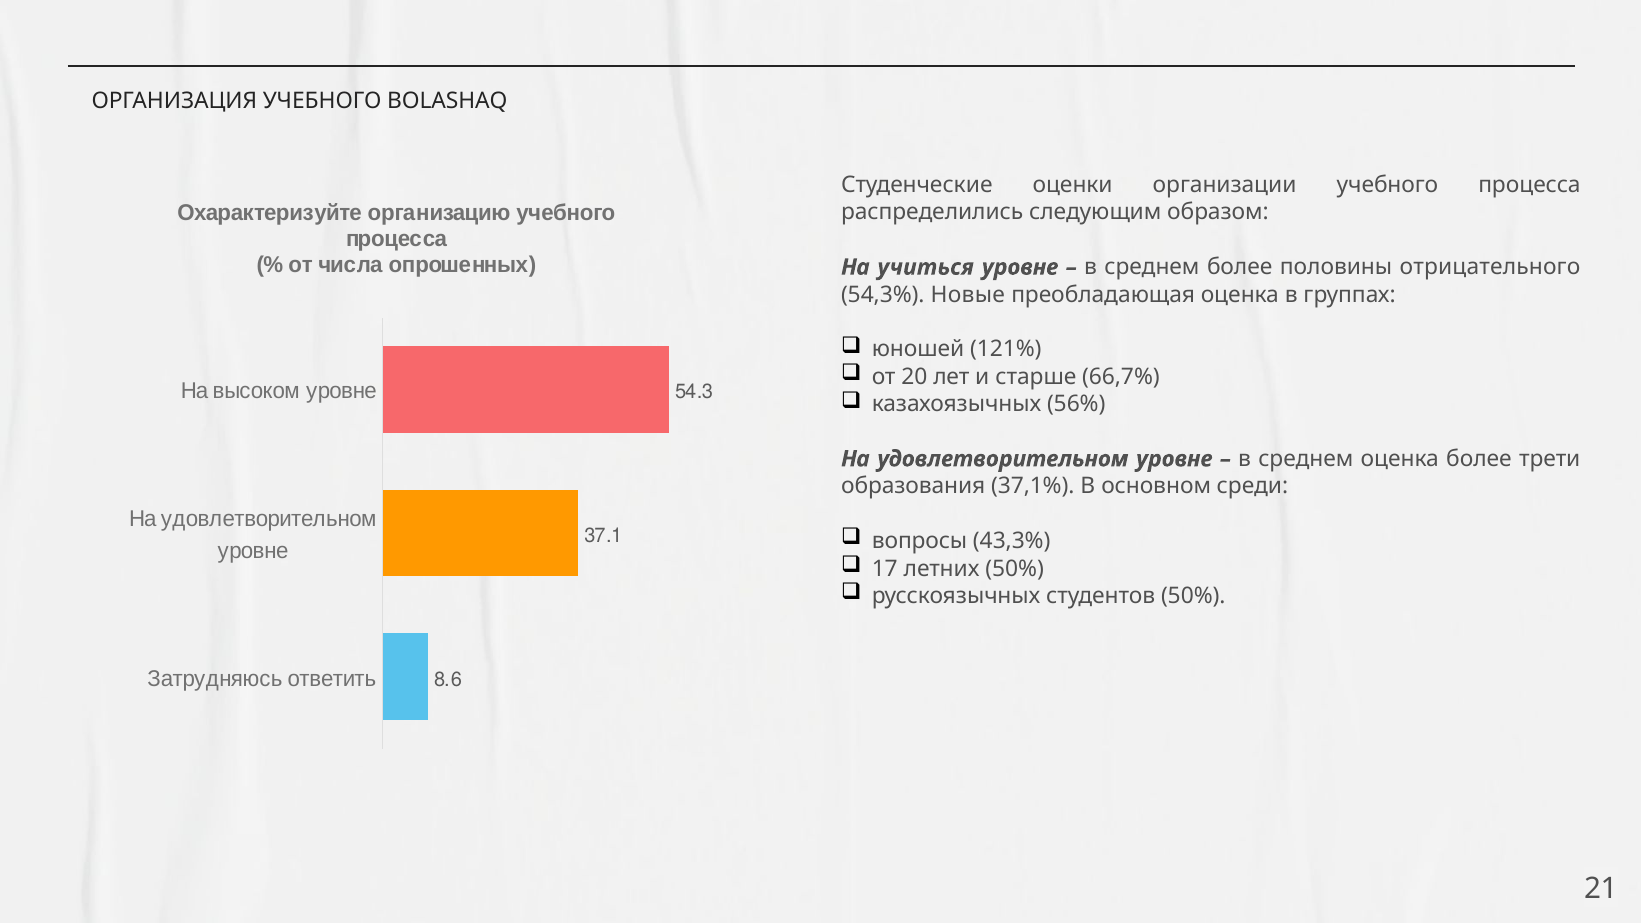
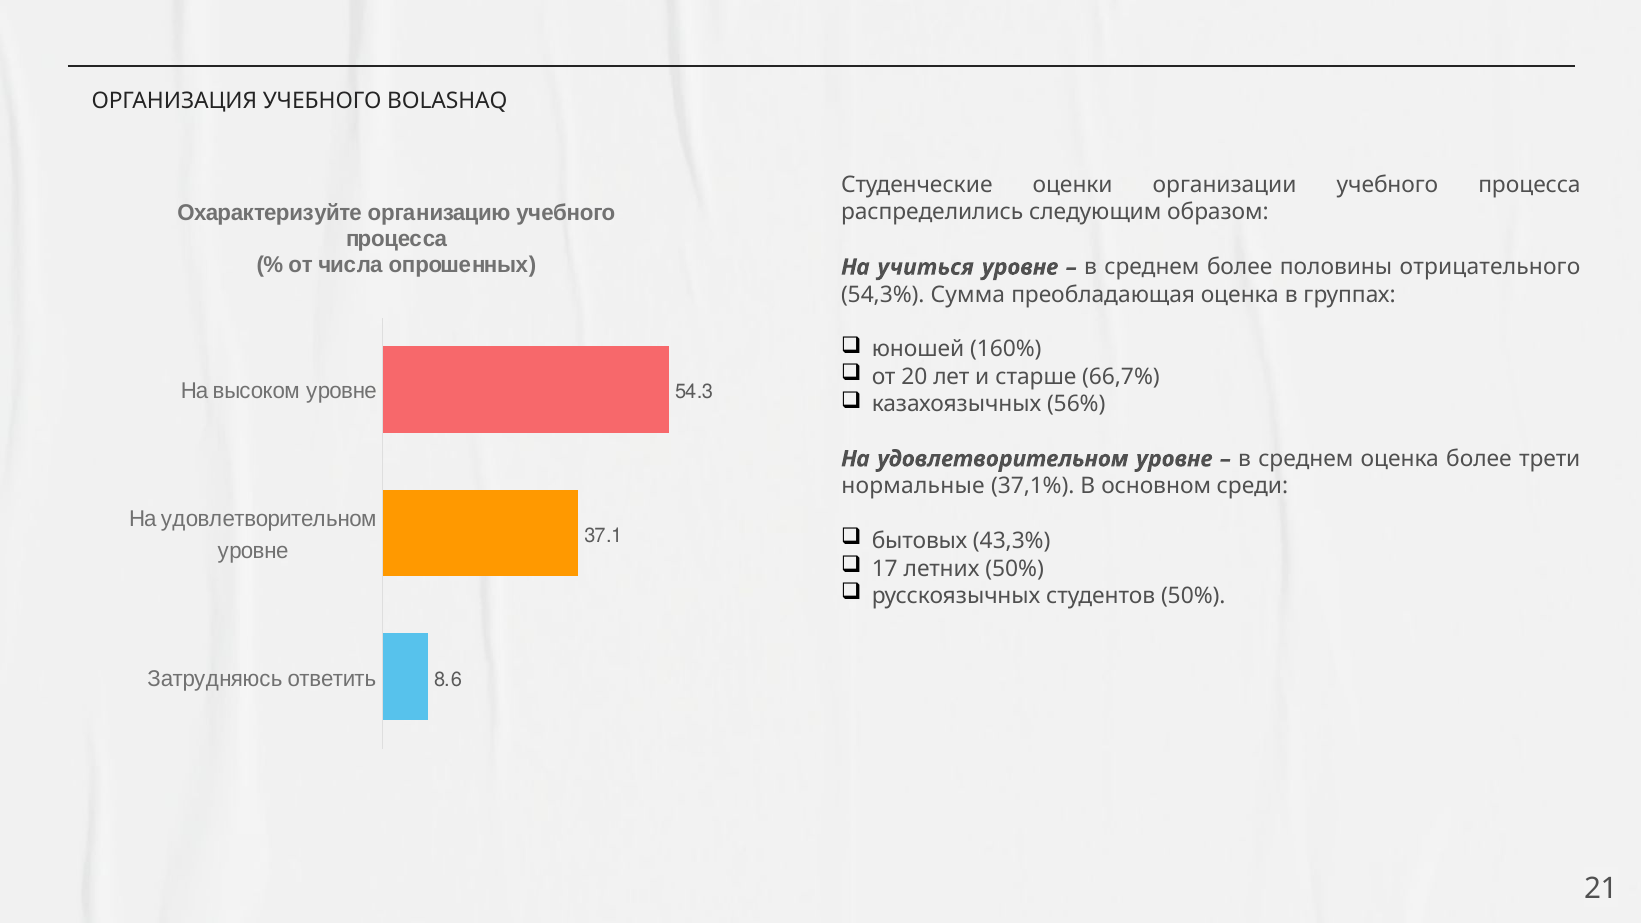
Новые: Новые -> Сумма (968, 295)
121%: 121% -> 160% (1006, 349)
образования: образования -> нормальные (913, 486)
вопросы: вопросы -> бытовых (920, 541)
